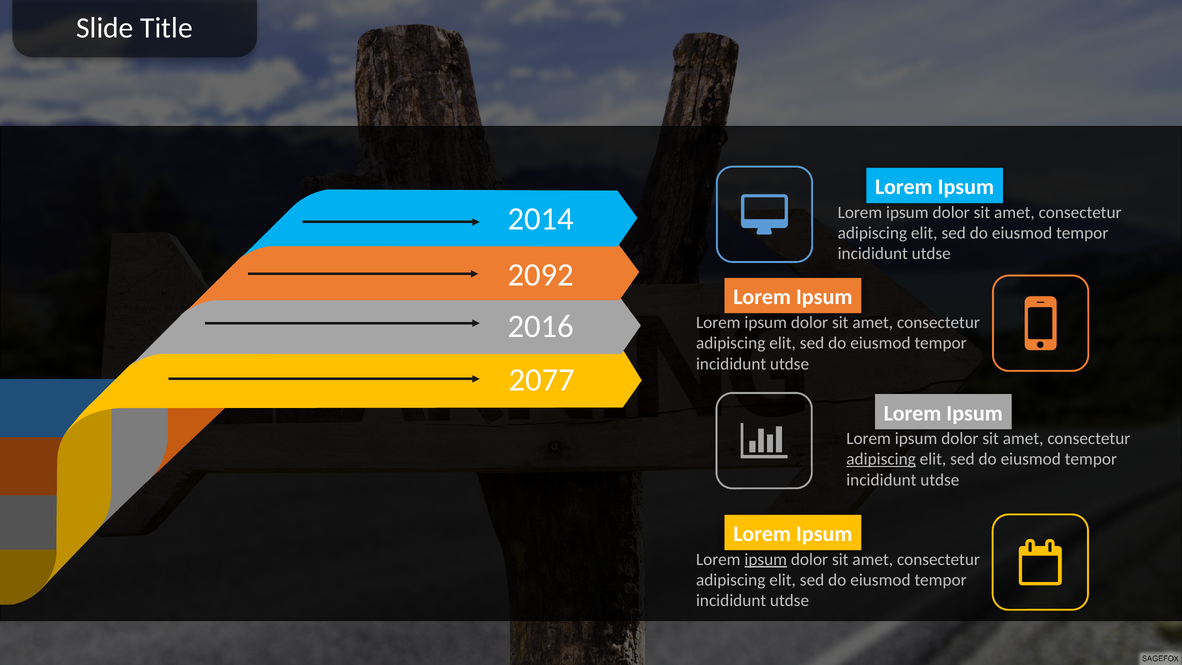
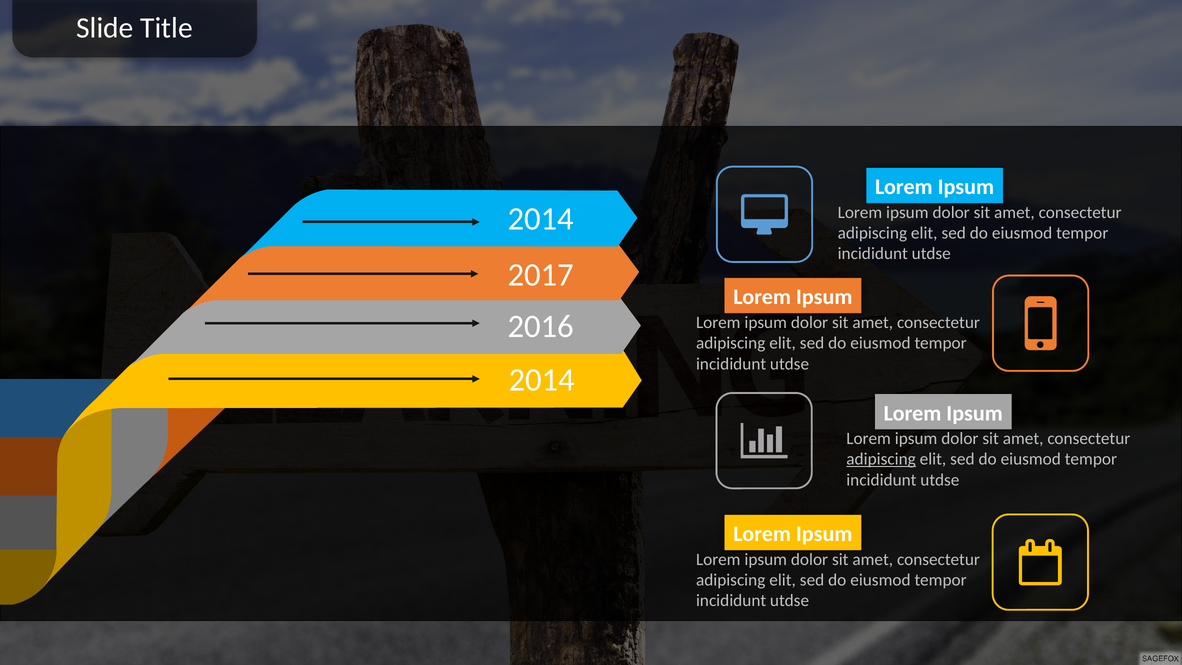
2092: 2092 -> 2017 (541, 275)
2077: 2077 -> 2014 (542, 380)
ipsum underline: present -> none (766, 559)
